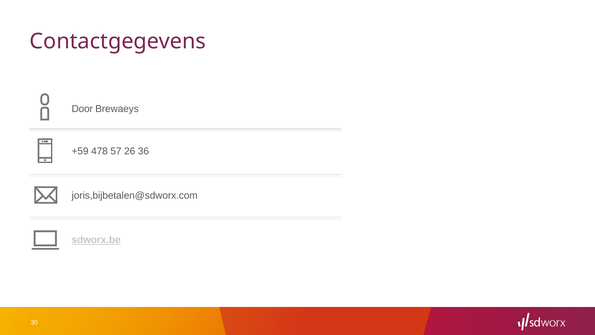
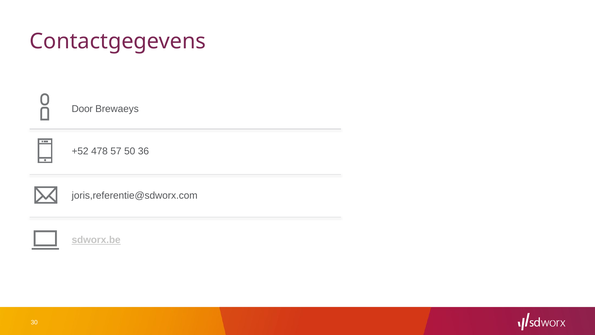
+59: +59 -> +52 (80, 151)
26: 26 -> 50 (130, 151)
joris,bijbetalen@sdworx.com: joris,bijbetalen@sdworx.com -> joris,referentie@sdworx.com (135, 196)
